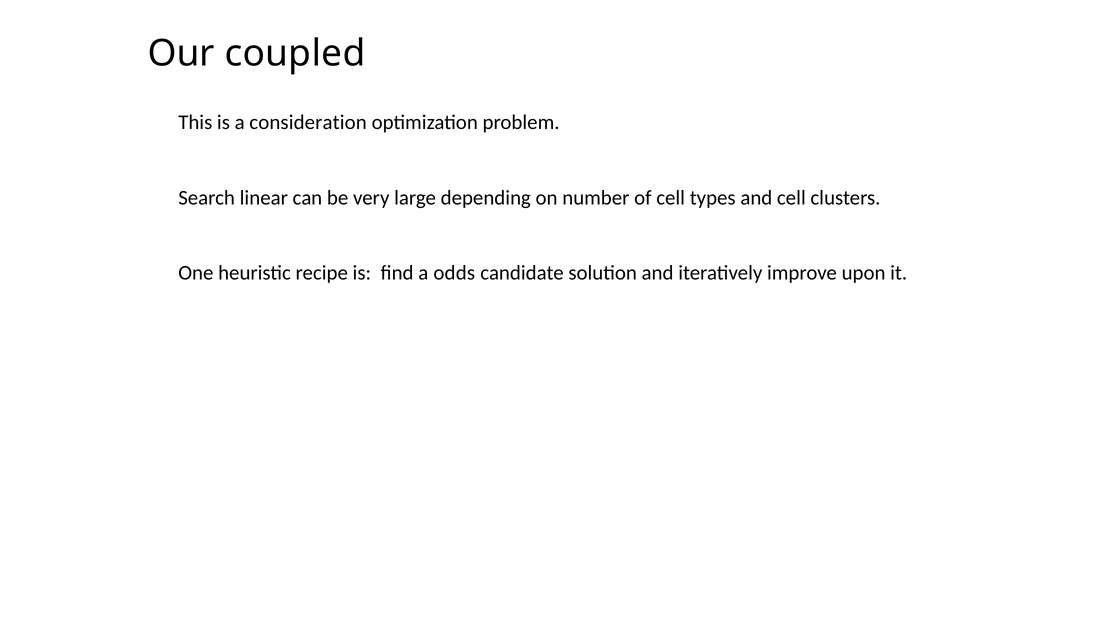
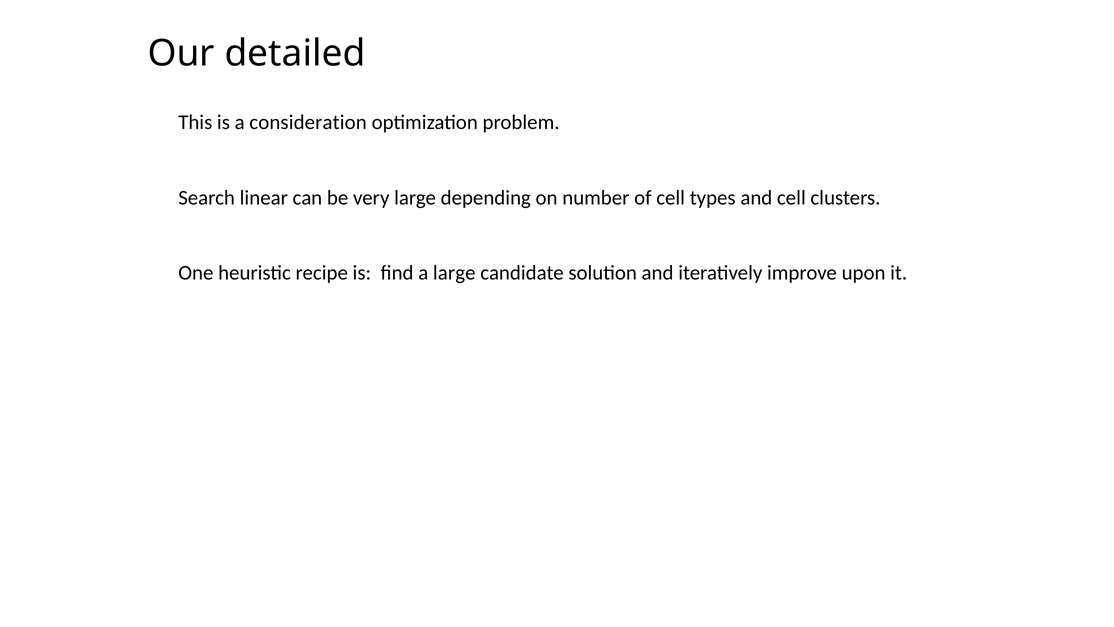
coupled: coupled -> detailed (295, 54)
a odds: odds -> large (454, 273)
